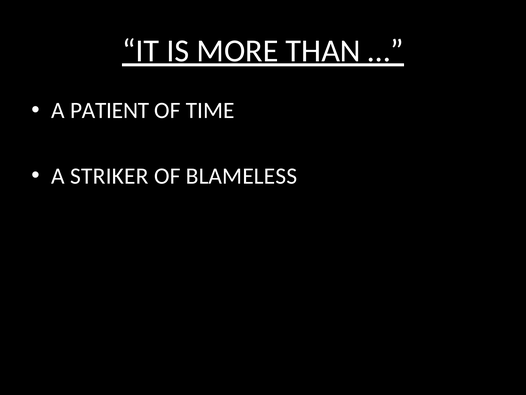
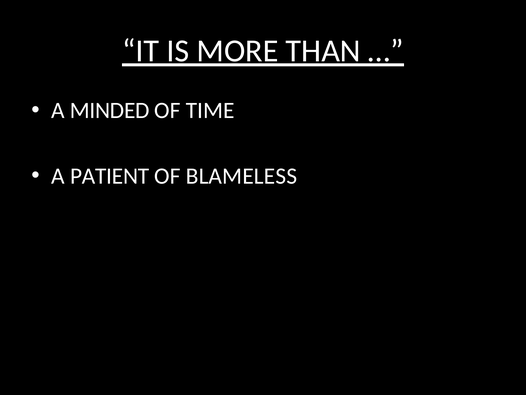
PATIENT: PATIENT -> MINDED (110, 110)
STRIKER: STRIKER -> PATIENT (110, 176)
